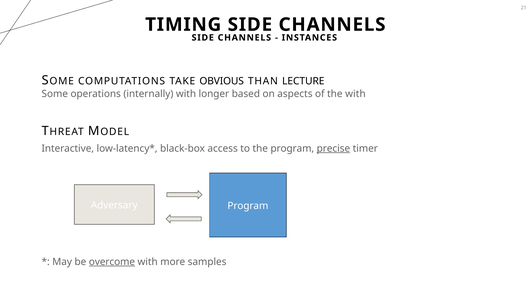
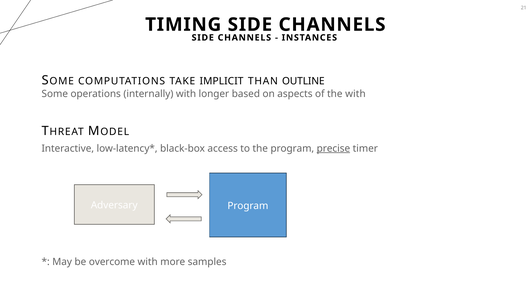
OBVIOUS: OBVIOUS -> IMPLICIT (222, 81)
LECTURE: LECTURE -> OUTLINE (303, 81)
overcome underline: present -> none (112, 261)
